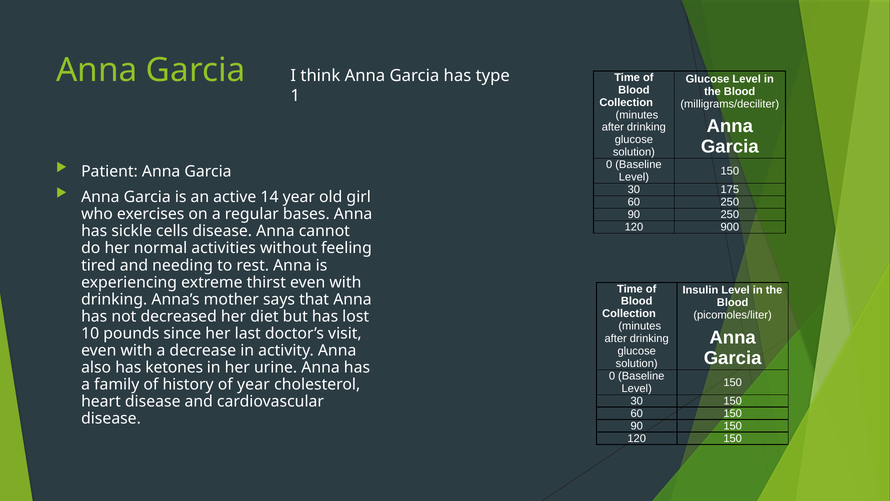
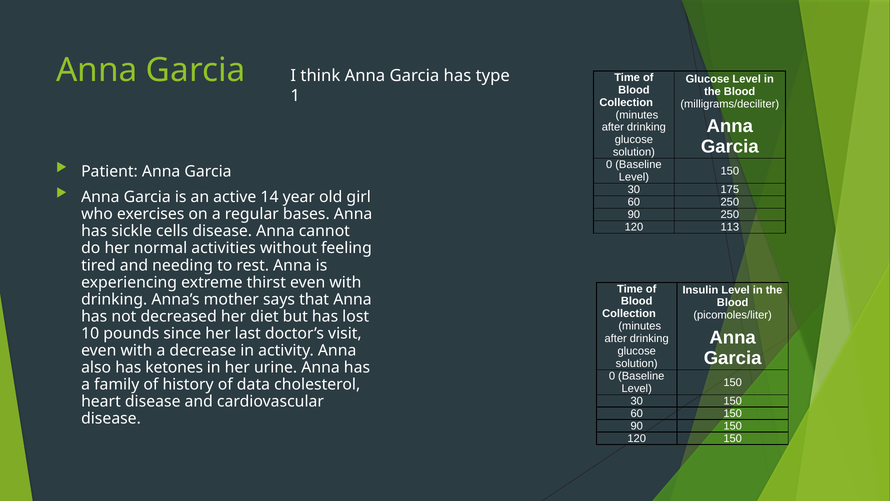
900: 900 -> 113 (730, 227)
of year: year -> data (253, 384)
